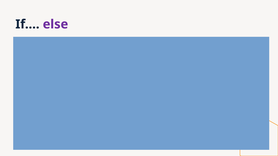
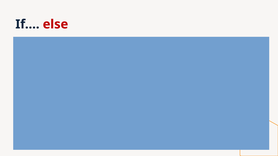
else colour: purple -> red (55, 24)
